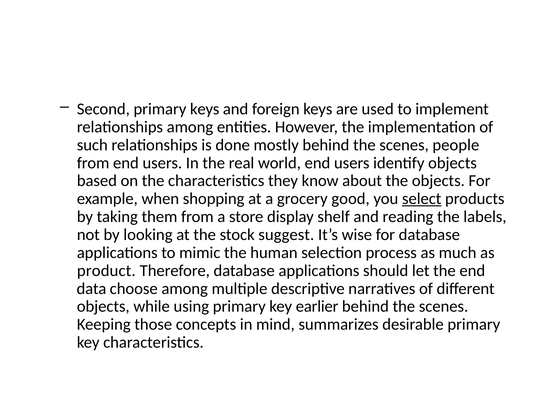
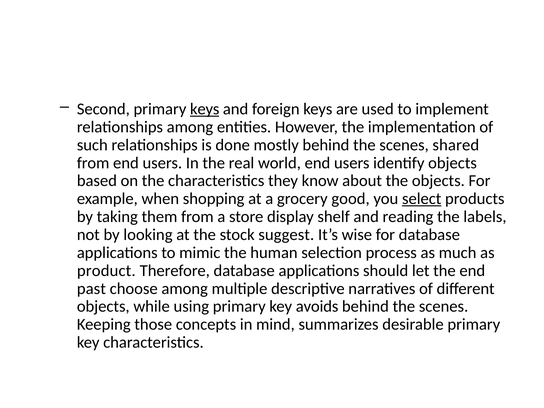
keys underline: none -> present (205, 109)
people: people -> shared (456, 145)
data: data -> past (91, 289)
earlier: earlier -> avoids (317, 306)
